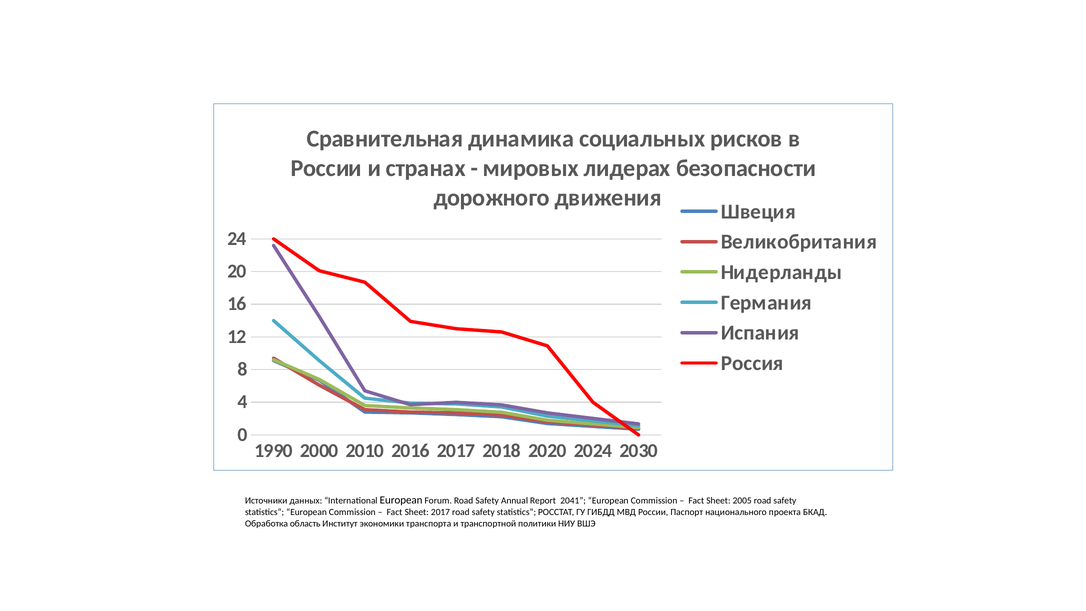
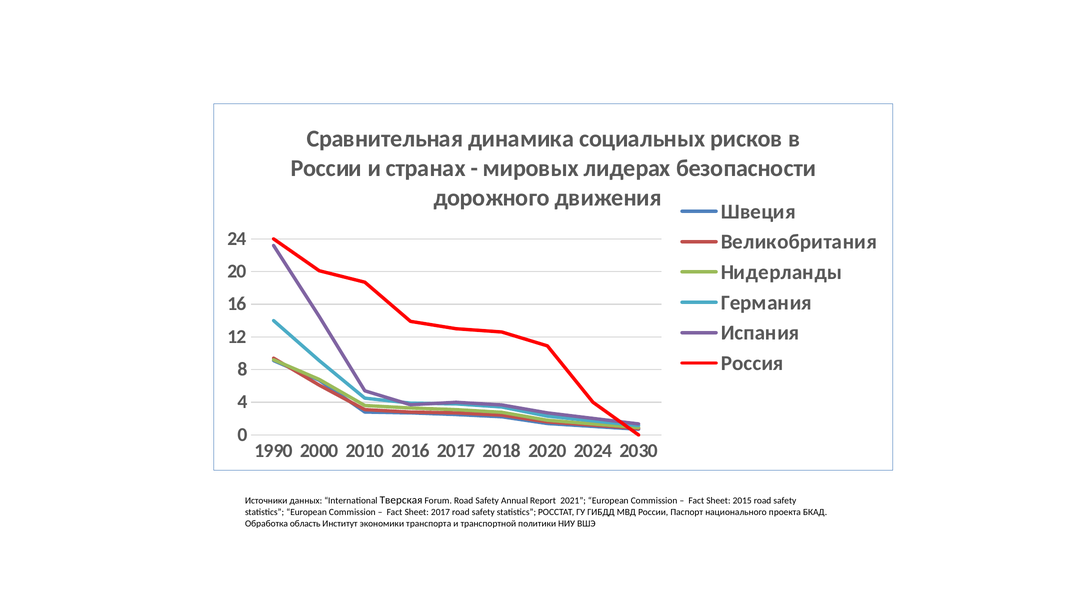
International European: European -> Тверская (401, 500)
2041: 2041 -> 2021 (573, 501)
2005: 2005 -> 2015 (742, 501)
